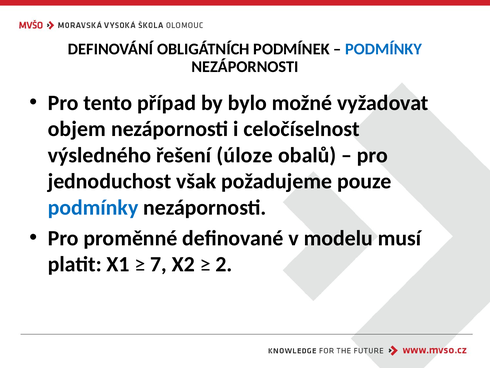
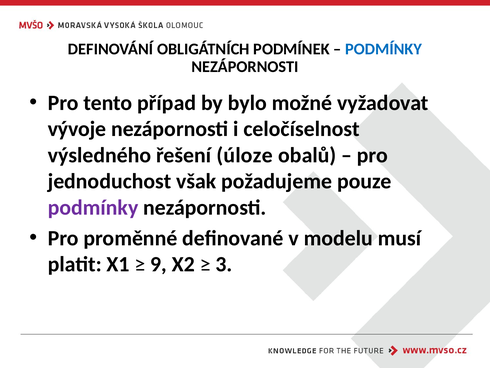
objem: objem -> vývoje (77, 129)
podmínky colour: blue -> purple (93, 207)
7: 7 -> 9 (159, 264)
2: 2 -> 3 (224, 264)
